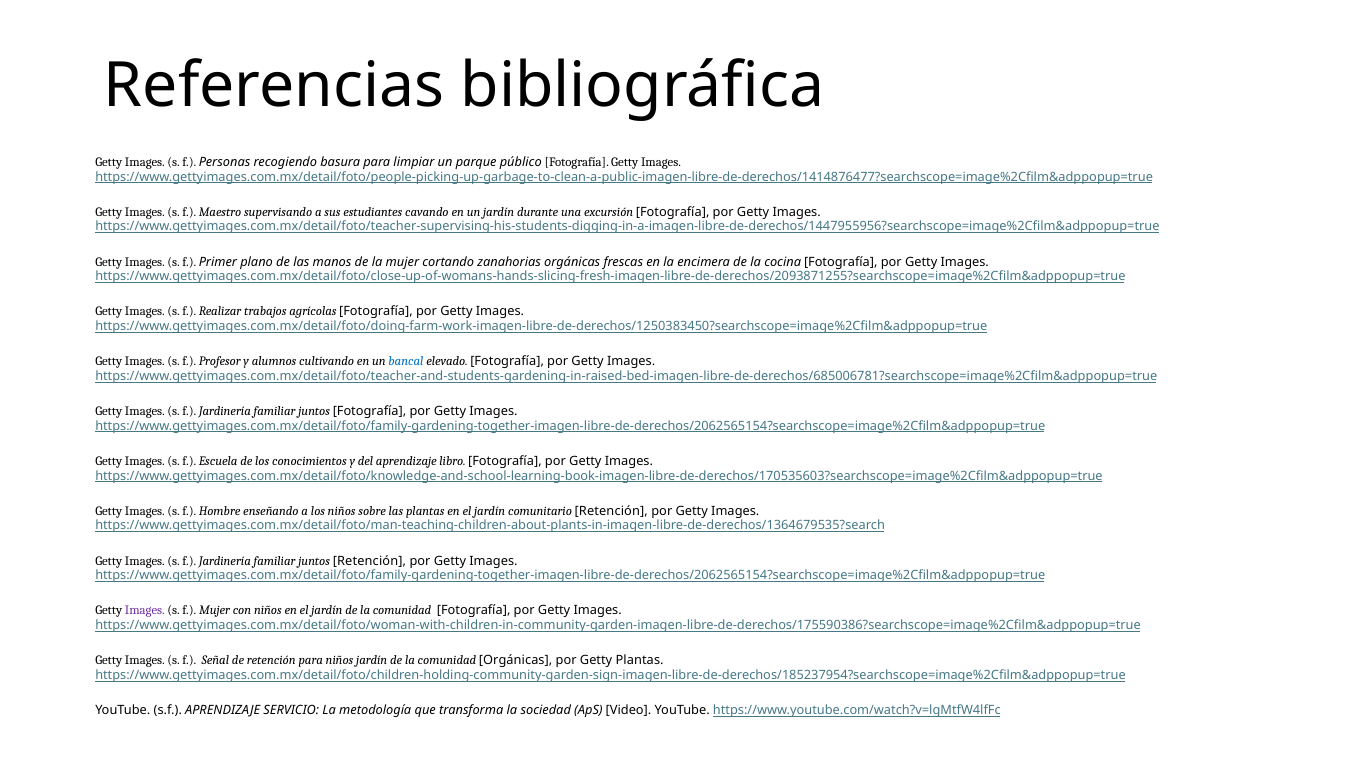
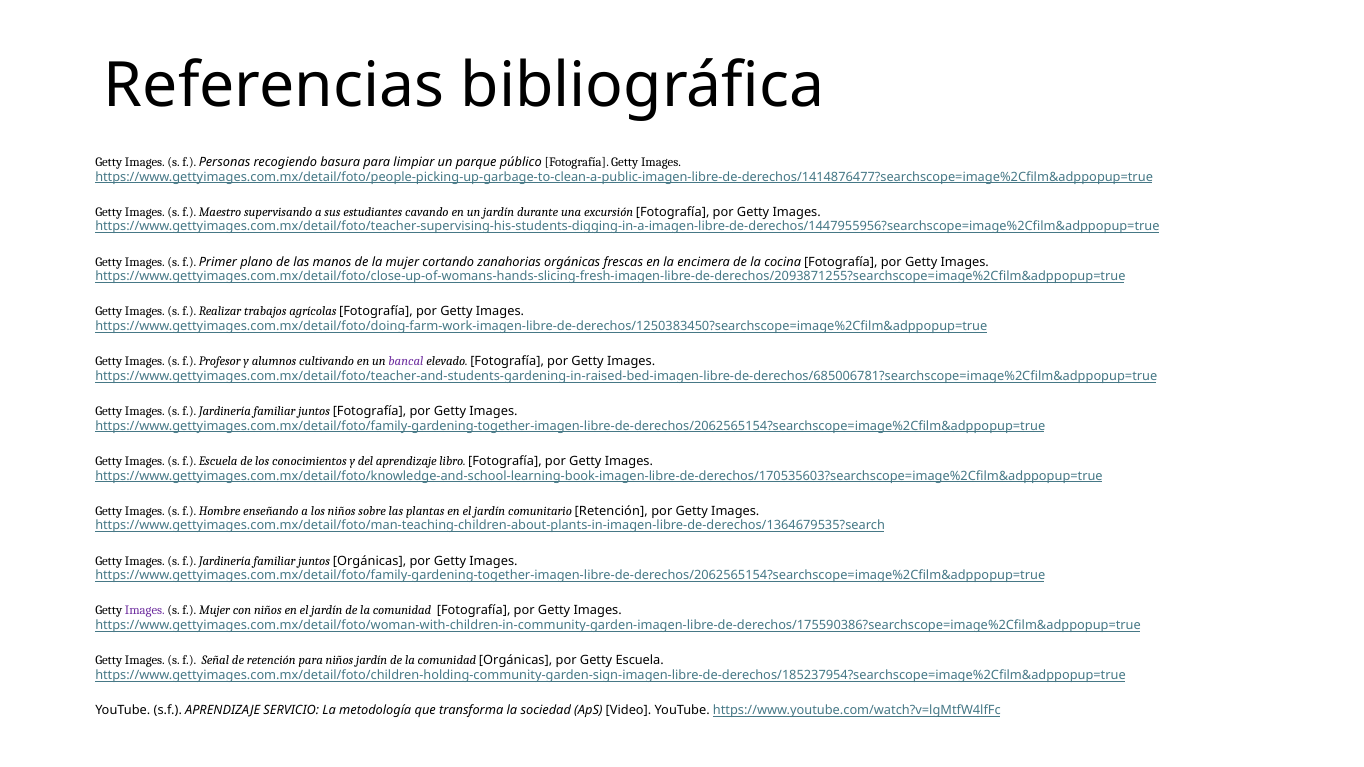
bancal colour: blue -> purple (406, 362)
juntos Retención: Retención -> Orgánicas (370, 561)
Getty Plantas: Plantas -> Escuela (640, 661)
